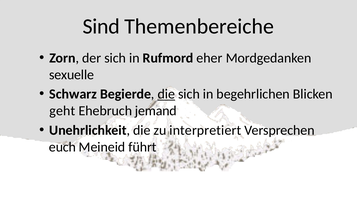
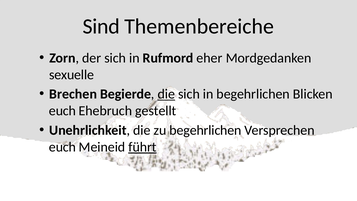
Schwarz: Schwarz -> Brechen (73, 94)
geht: geht -> euch (62, 111)
jemand: jemand -> gestellt (156, 111)
zu interpretiert: interpretiert -> begehrlichen (205, 130)
führt underline: none -> present (142, 147)
